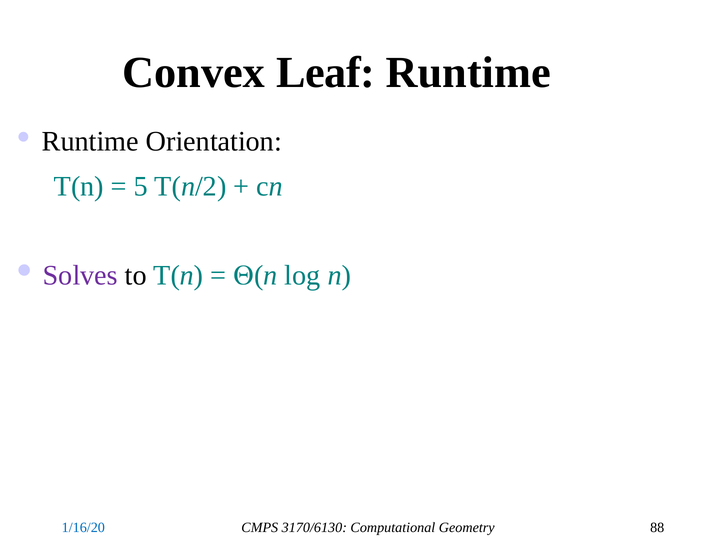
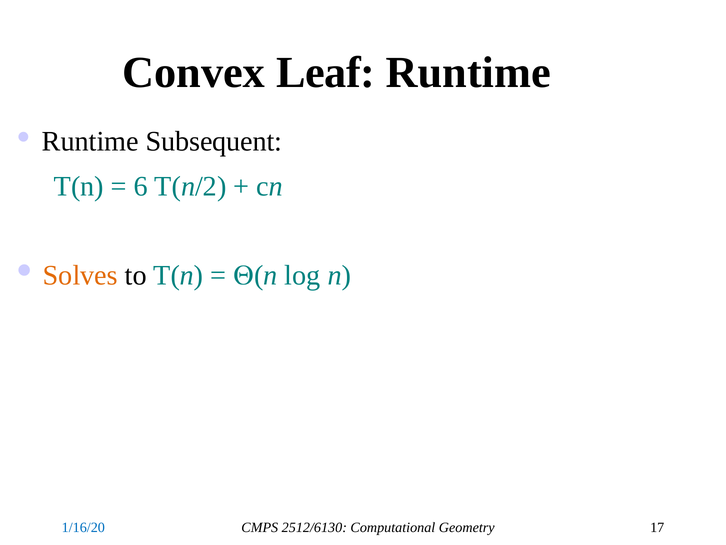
Orientation: Orientation -> Subsequent (214, 142)
5: 5 -> 6 (141, 186)
Solves colour: purple -> orange (80, 275)
3170/6130: 3170/6130 -> 2512/6130 (314, 527)
88: 88 -> 17 (657, 527)
